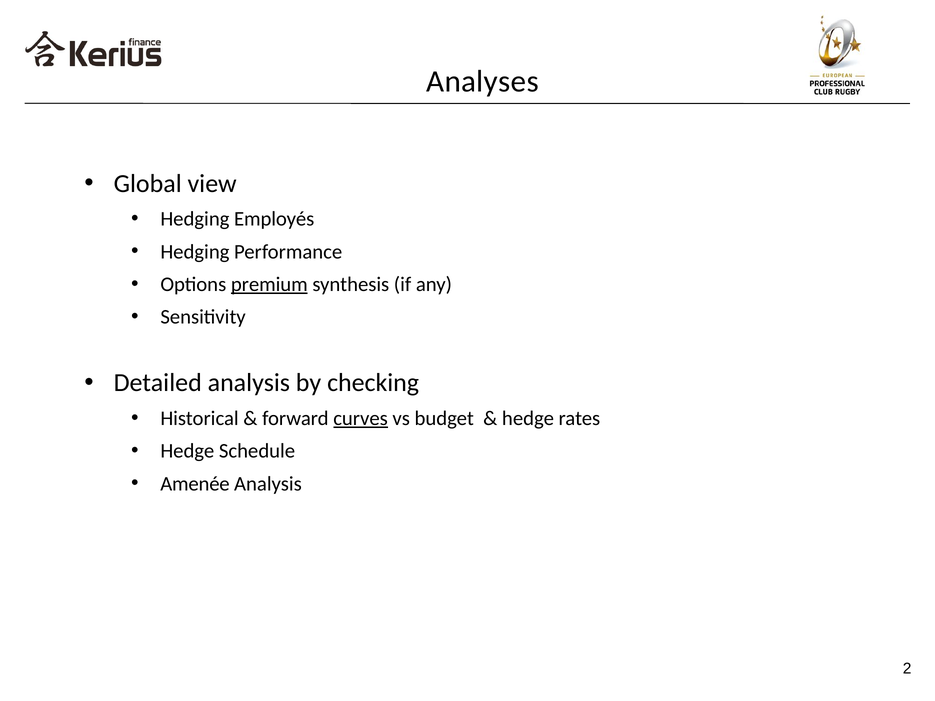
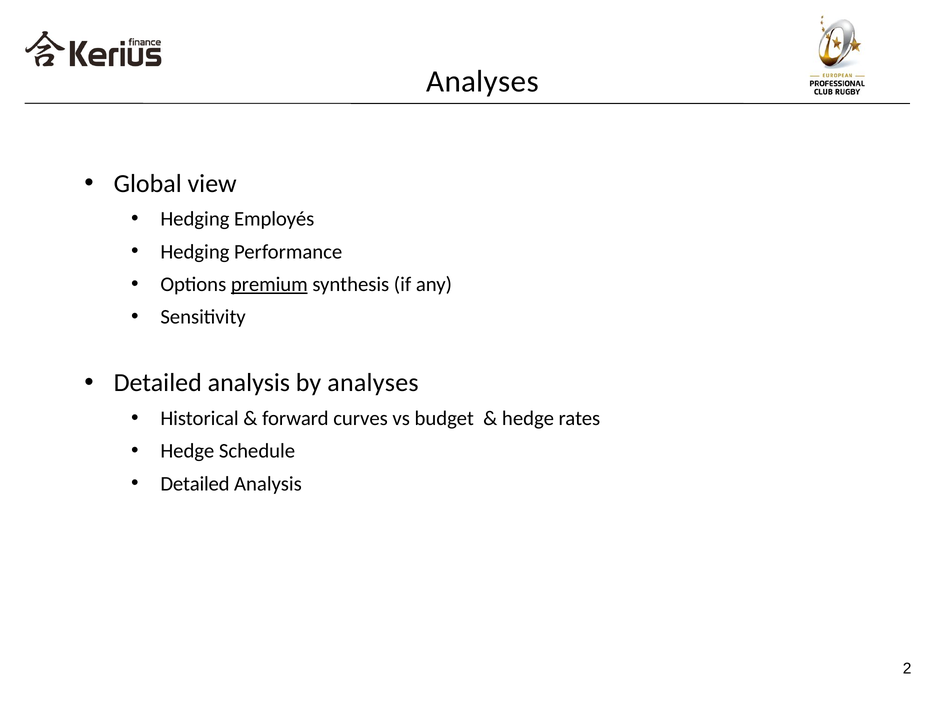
by checking: checking -> analyses (373, 383)
curves underline: present -> none (361, 419)
Amenée: Amenée -> Detailed (195, 484)
